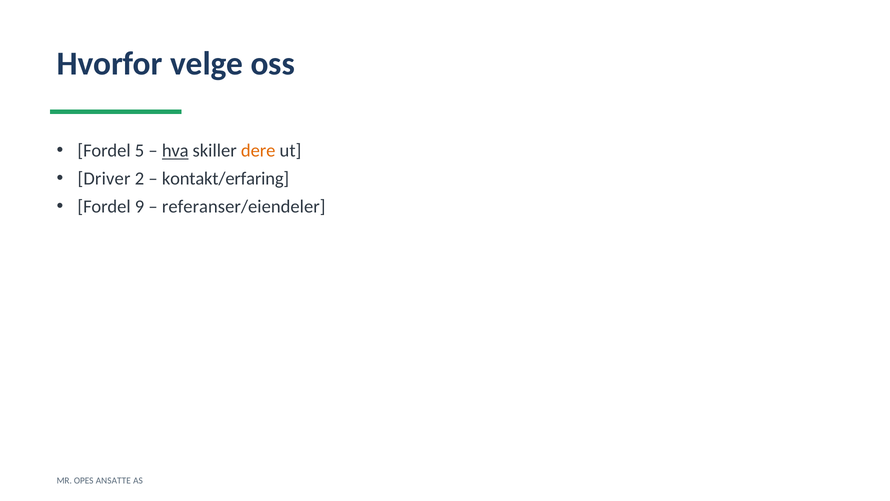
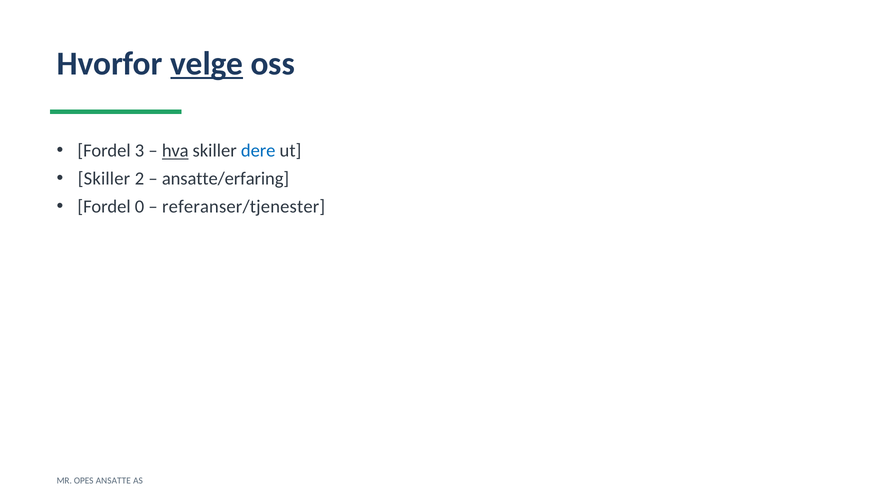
velge underline: none -> present (207, 64)
5: 5 -> 3 (140, 151)
dere colour: orange -> blue (258, 151)
Driver: Driver -> Skiller (104, 179)
kontakt/erfaring: kontakt/erfaring -> ansatte/erfaring (225, 179)
9: 9 -> 0 (140, 206)
referanser/eiendeler: referanser/eiendeler -> referanser/tjenester (244, 206)
